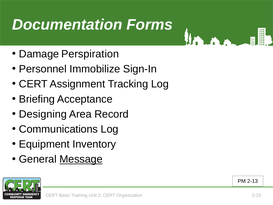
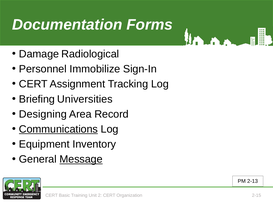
Perspiration: Perspiration -> Radiological (90, 54)
Acceptance: Acceptance -> Universities (85, 99)
Communications underline: none -> present (58, 129)
